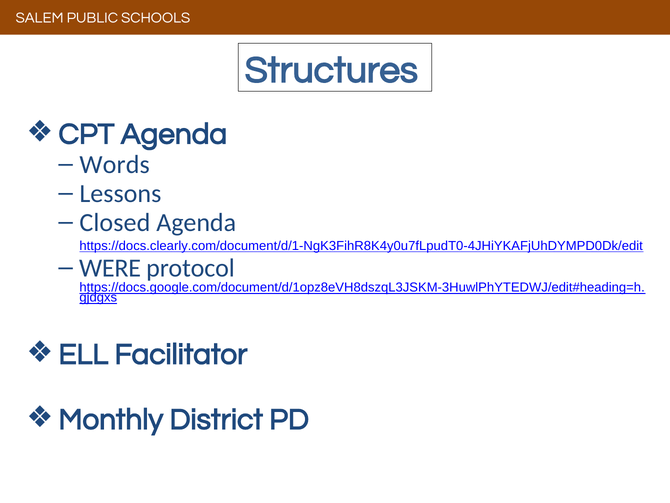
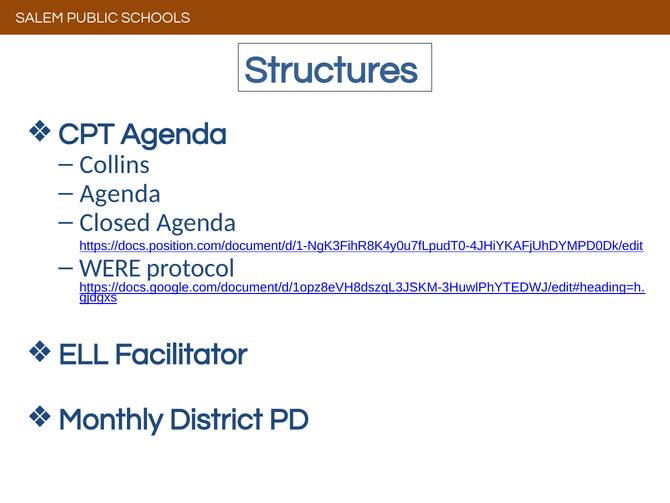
Words: Words -> Collins (115, 165)
Lessons: Lessons -> Agenda (120, 194)
https://docs.clearly.com/document/d/1-NgK3FihR8K4y0u7fLpudT0-4JHiYKAFjUhDYMPD0Dk/edit: https://docs.clearly.com/document/d/1-NgK3FihR8K4y0u7fLpudT0-4JHiYKAFjUhDYMPD0Dk/edit -> https://docs.position.com/document/d/1-NgK3FihR8K4y0u7fLpudT0-4JHiYKAFjUhDYMPD0Dk/edit (361, 246)
